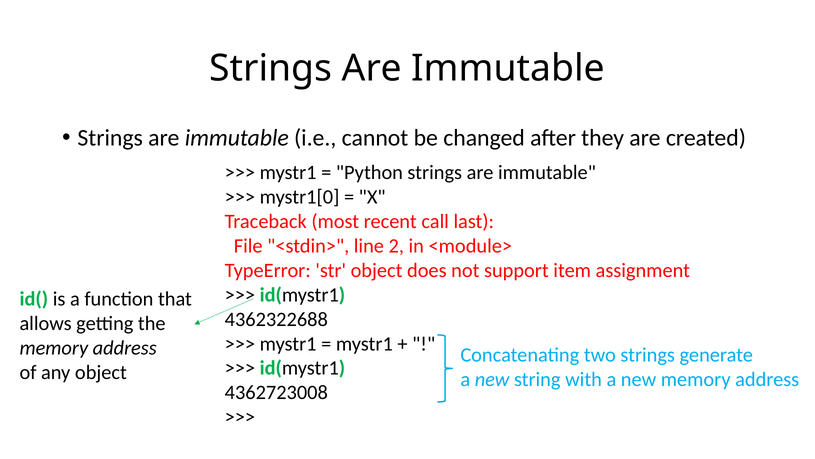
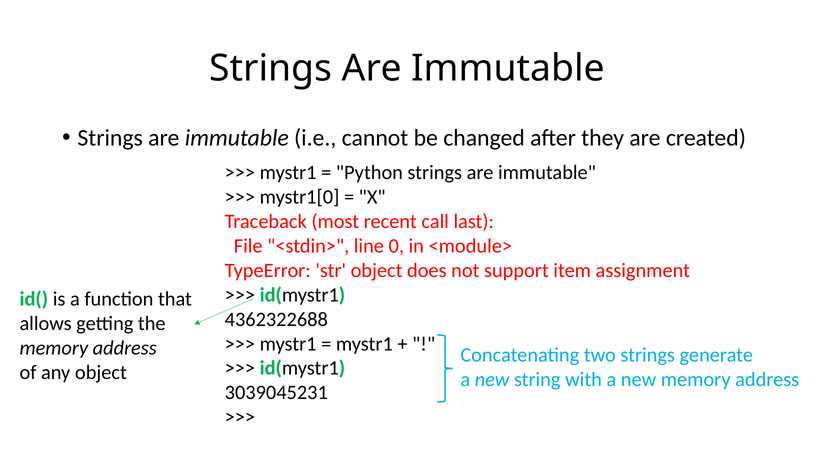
2: 2 -> 0 (396, 246)
4362723008: 4362723008 -> 3039045231 (276, 392)
